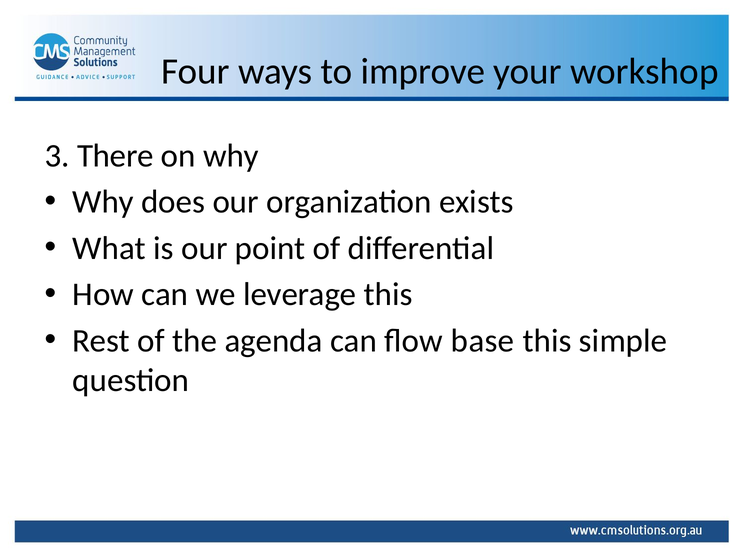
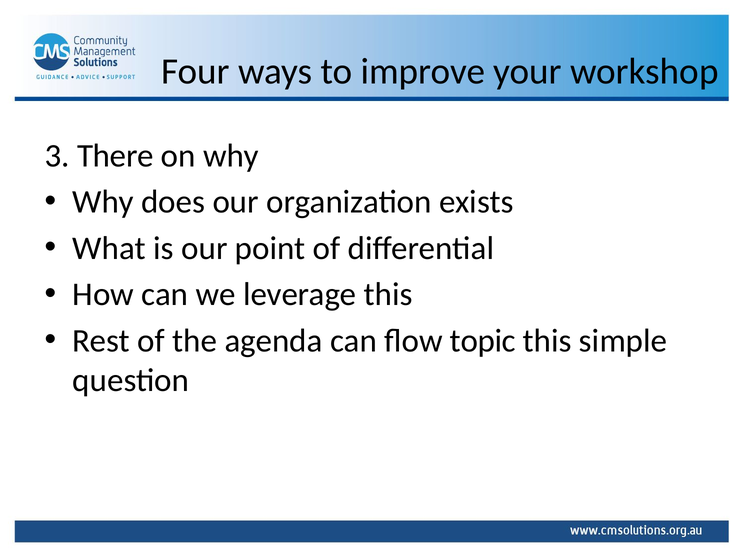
base: base -> topic (483, 341)
